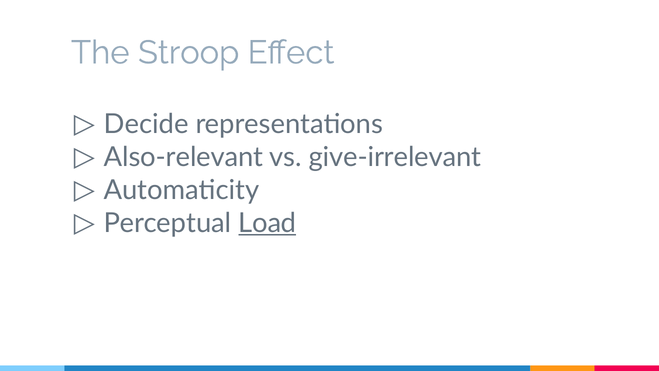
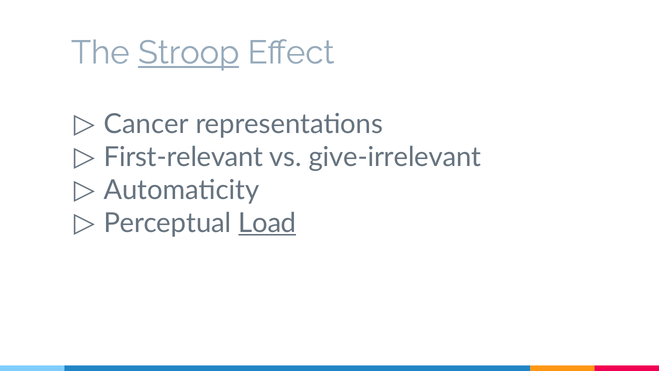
Stroop underline: none -> present (189, 53)
Decide: Decide -> Cancer (146, 124)
Also-relevant: Also-relevant -> First-relevant (184, 157)
